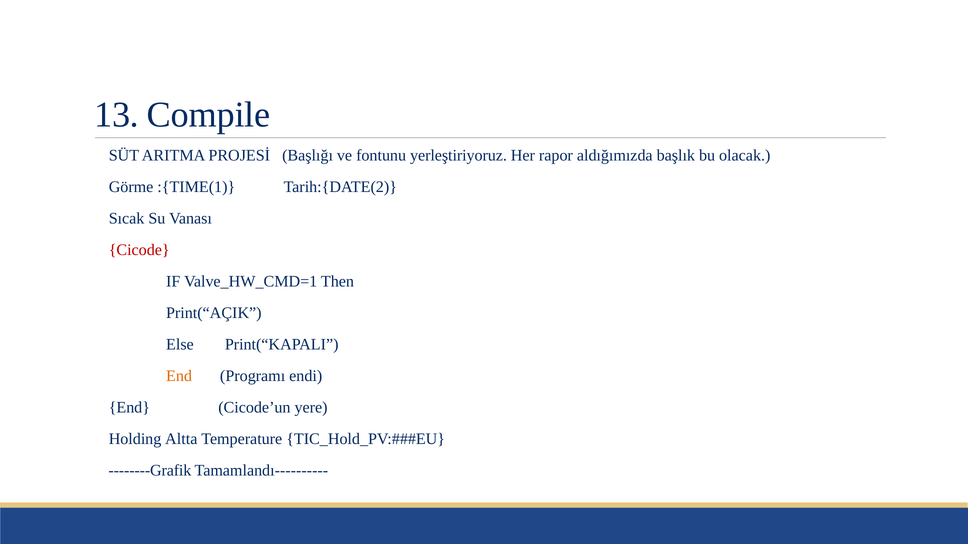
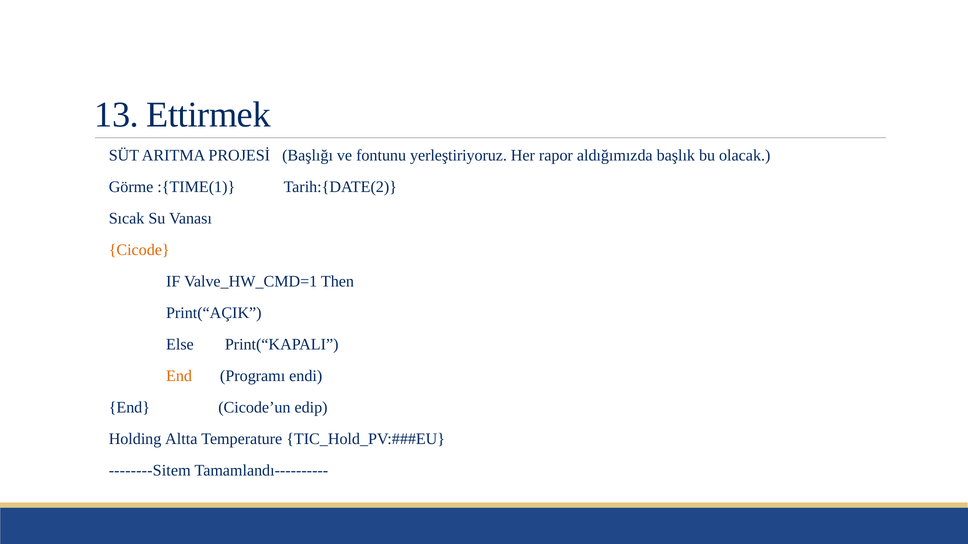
Compile: Compile -> Ettirmek (209, 115)
Cicode colour: red -> orange (139, 250)
yere: yere -> edip (311, 408)
--------Grafik: --------Grafik -> --------Sitem (150, 471)
